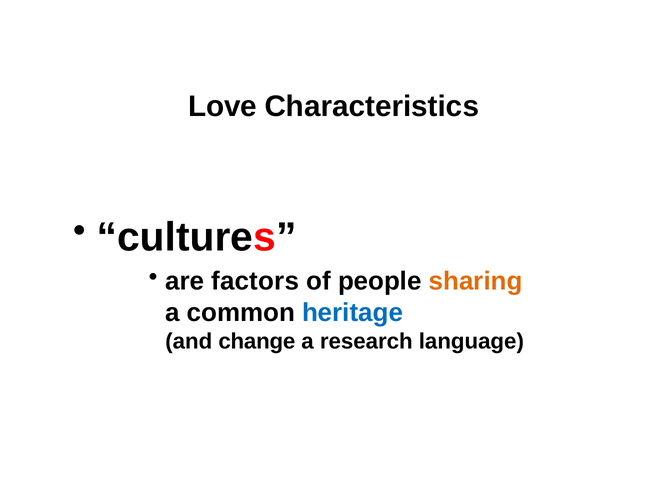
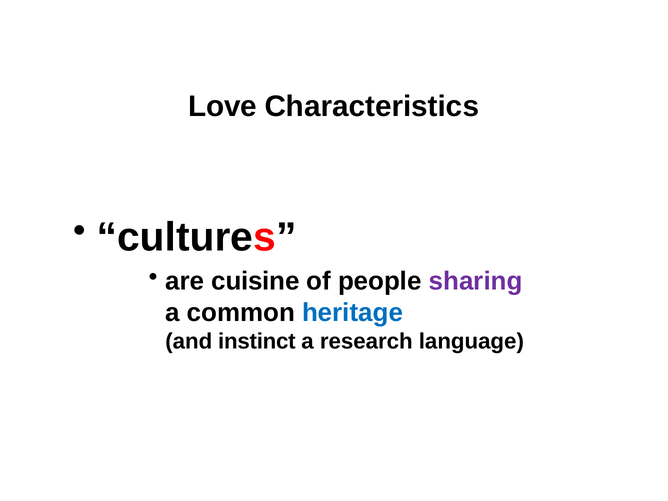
factors: factors -> cuisine (255, 281)
sharing colour: orange -> purple (476, 281)
change: change -> instinct (257, 341)
